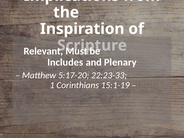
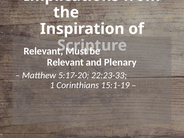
Includes: Includes -> Relevant (65, 62)
